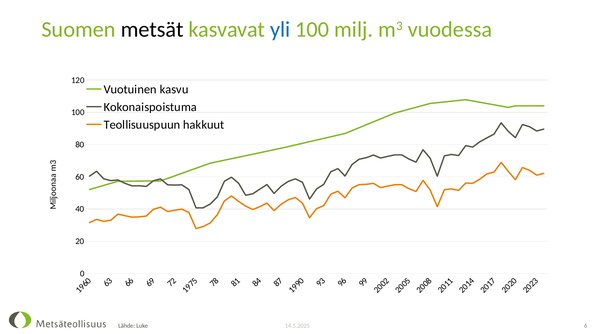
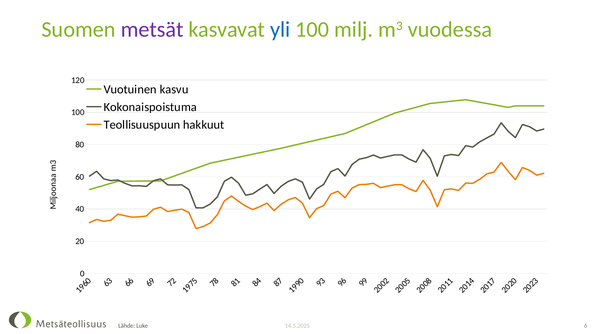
metsät colour: black -> purple (152, 30)
